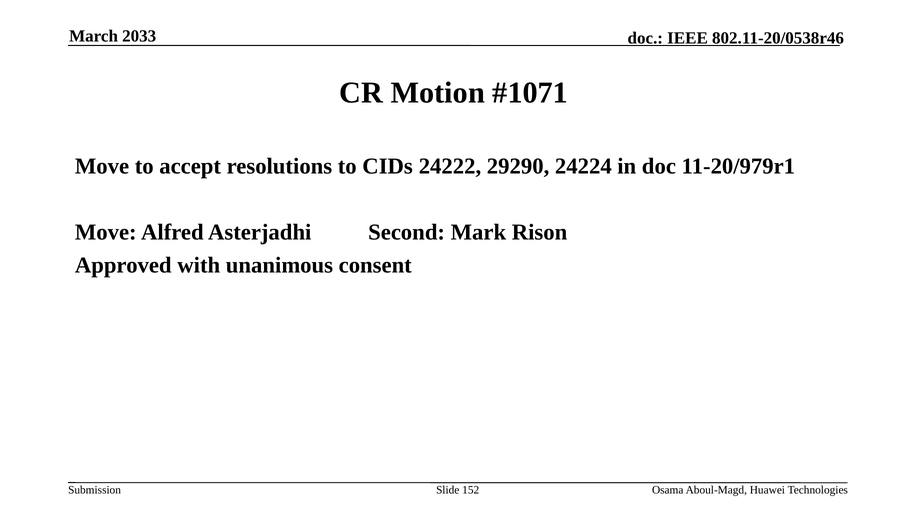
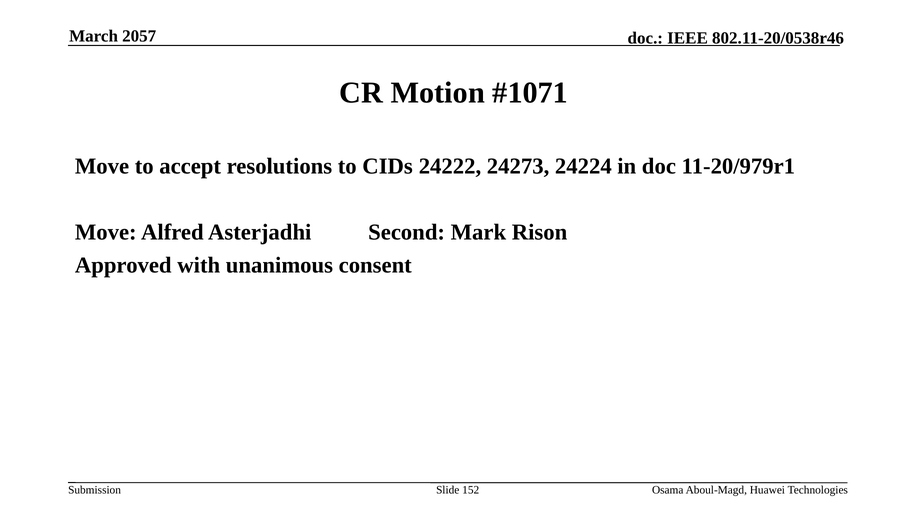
2033: 2033 -> 2057 (139, 36)
29290: 29290 -> 24273 (518, 166)
